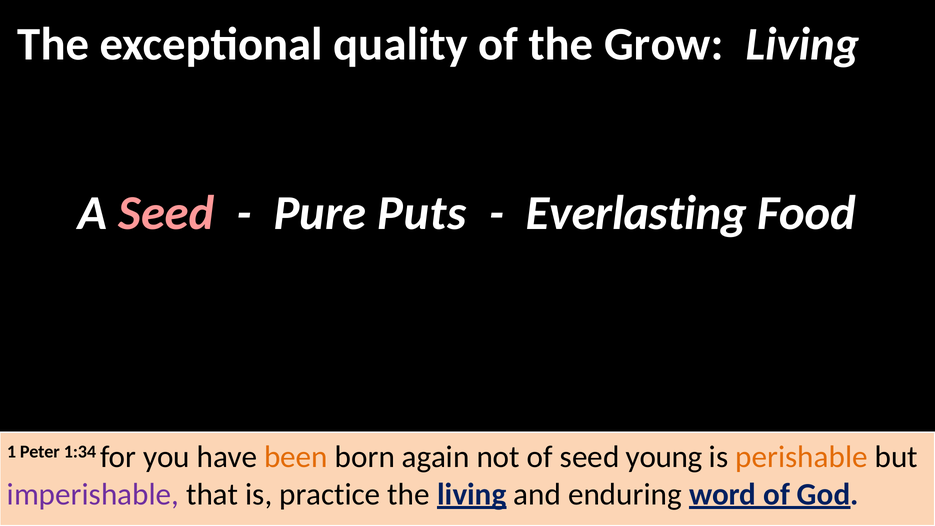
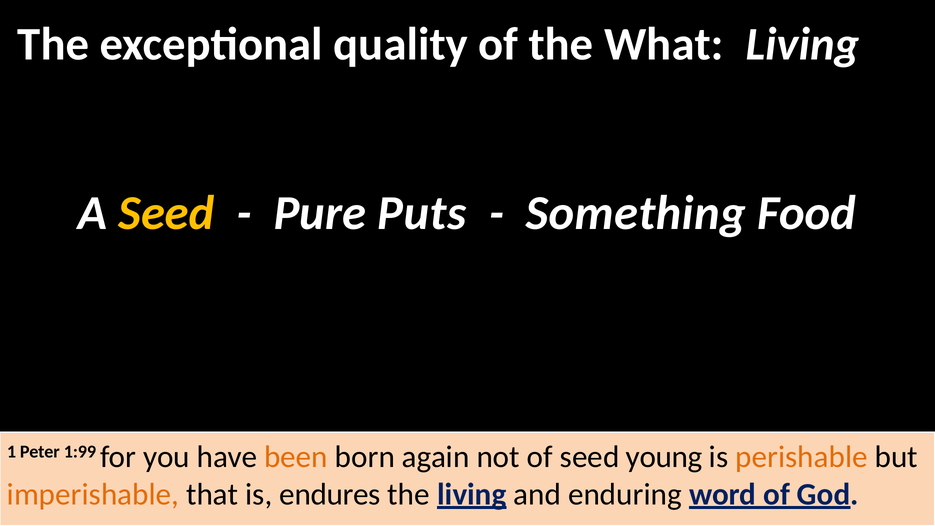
Grow: Grow -> What (664, 44)
Seed colour: pink -> yellow (166, 213)
Everlasting: Everlasting -> Something (636, 213)
1:34: 1:34 -> 1:99 (80, 452)
imperishable colour: purple -> orange (93, 494)
practice: practice -> endures (330, 494)
